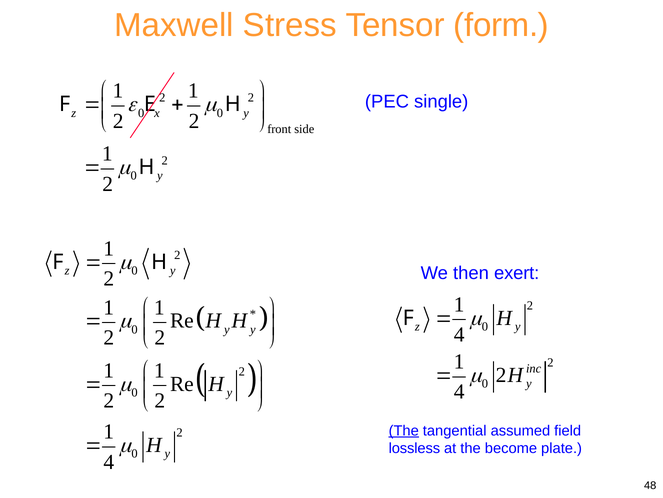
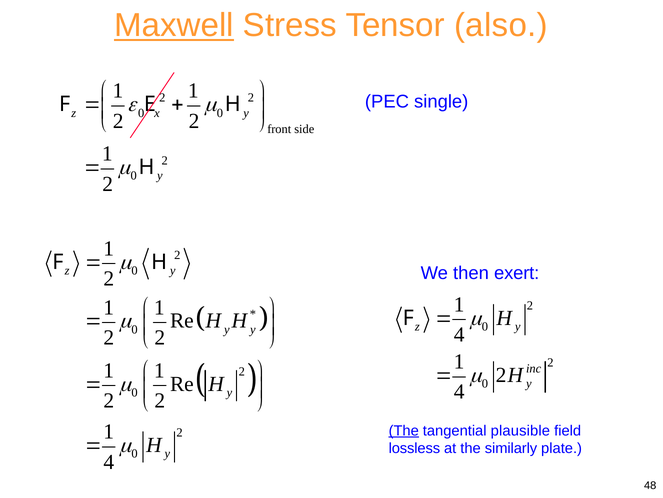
Maxwell underline: none -> present (174, 25)
form: form -> also (501, 25)
assumed: assumed -> plausible (520, 430)
become: become -> similarly (511, 448)
